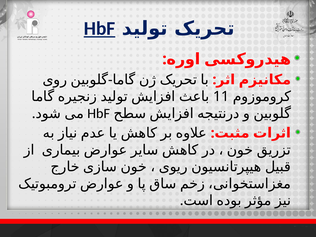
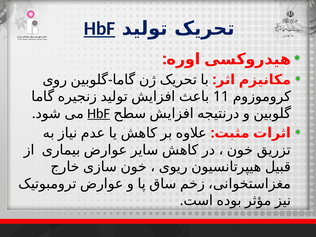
HbF underline: none -> present (99, 113)
